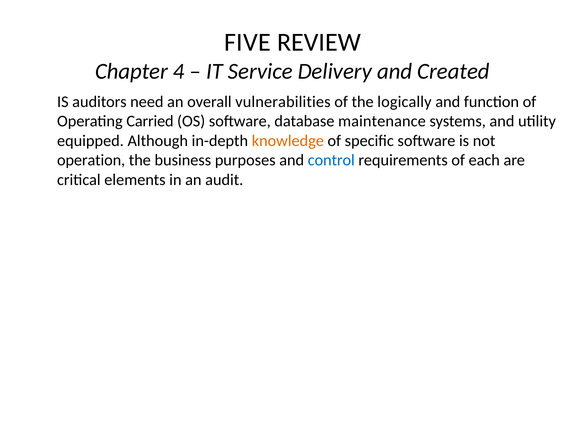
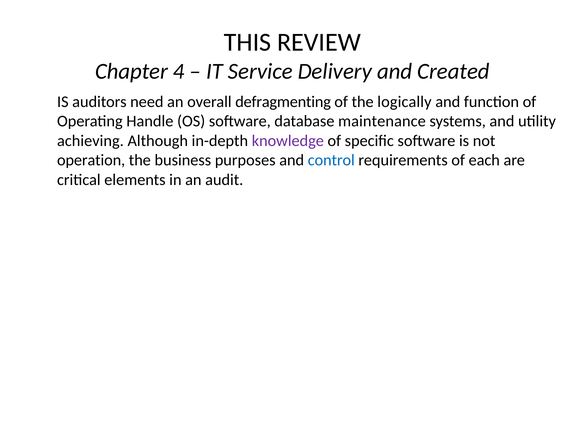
FIVE: FIVE -> THIS (248, 42)
vulnerabilities: vulnerabilities -> defragmenting (283, 102)
Carried: Carried -> Handle (150, 121)
equipped: equipped -> achieving (90, 141)
knowledge colour: orange -> purple (288, 141)
